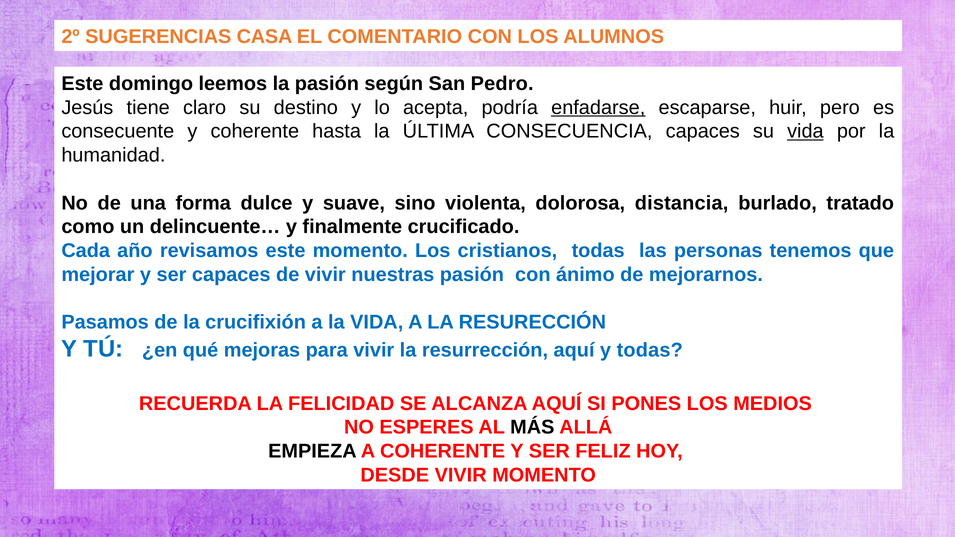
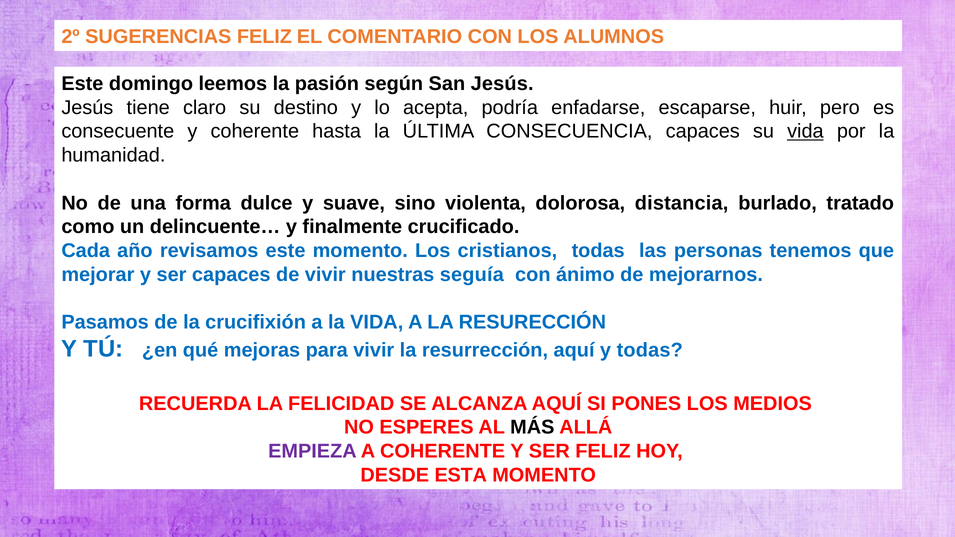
SUGERENCIAS CASA: CASA -> FELIZ (264, 37)
San Pedro: Pedro -> Jesús (502, 84)
enfadarse underline: present -> none (598, 107)
nuestras pasión: pasión -> seguía (472, 275)
EMPIEZA colour: black -> purple (312, 451)
DESDE VIVIR: VIVIR -> ESTA (461, 475)
